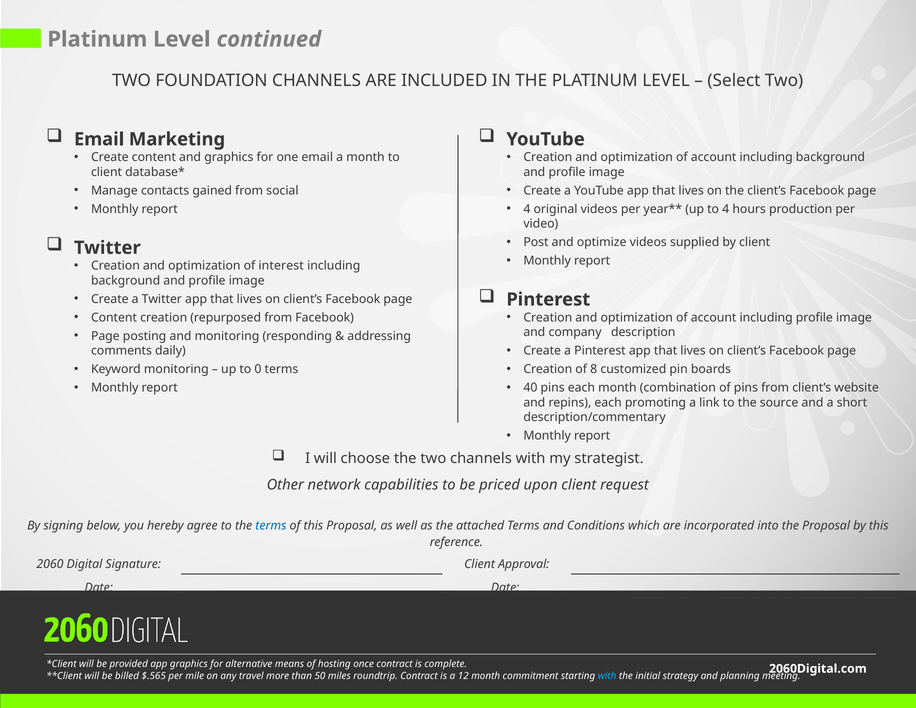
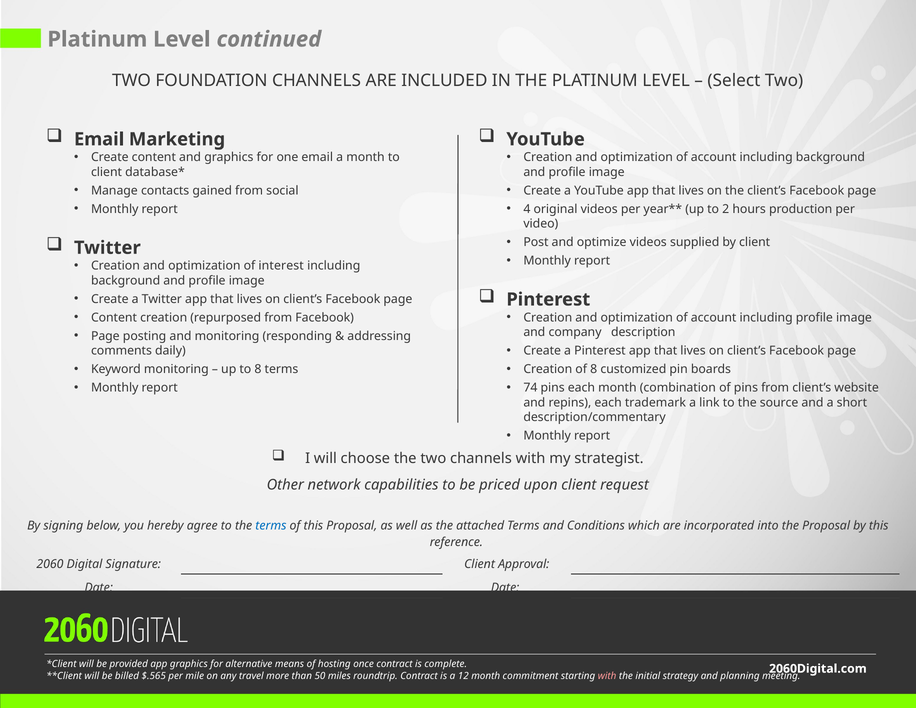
to 4: 4 -> 2 (726, 209)
to 0: 0 -> 8 (258, 369)
40: 40 -> 74 (530, 388)
promoting: promoting -> trademark (655, 402)
with colour: light blue -> pink (607, 676)
